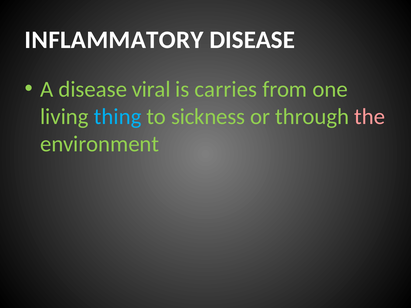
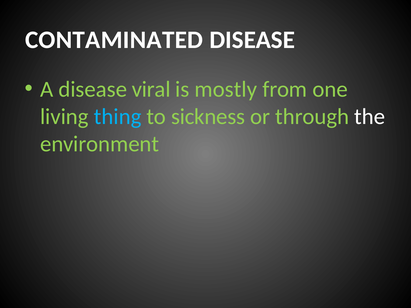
INFLAMMATORY: INFLAMMATORY -> CONTAMINATED (114, 40)
carries: carries -> mostly (226, 89)
the colour: pink -> white (370, 117)
